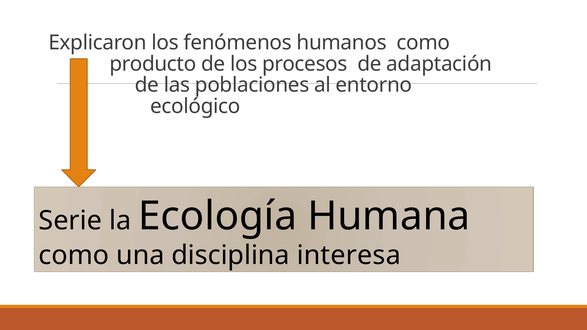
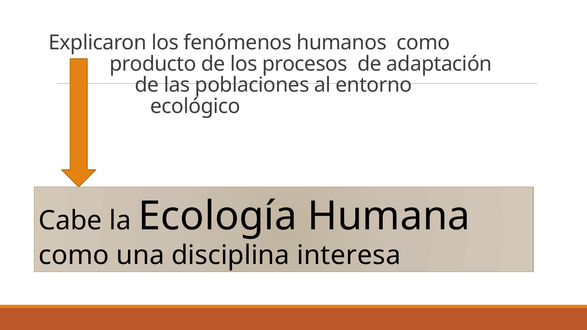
Serie: Serie -> Cabe (70, 221)
